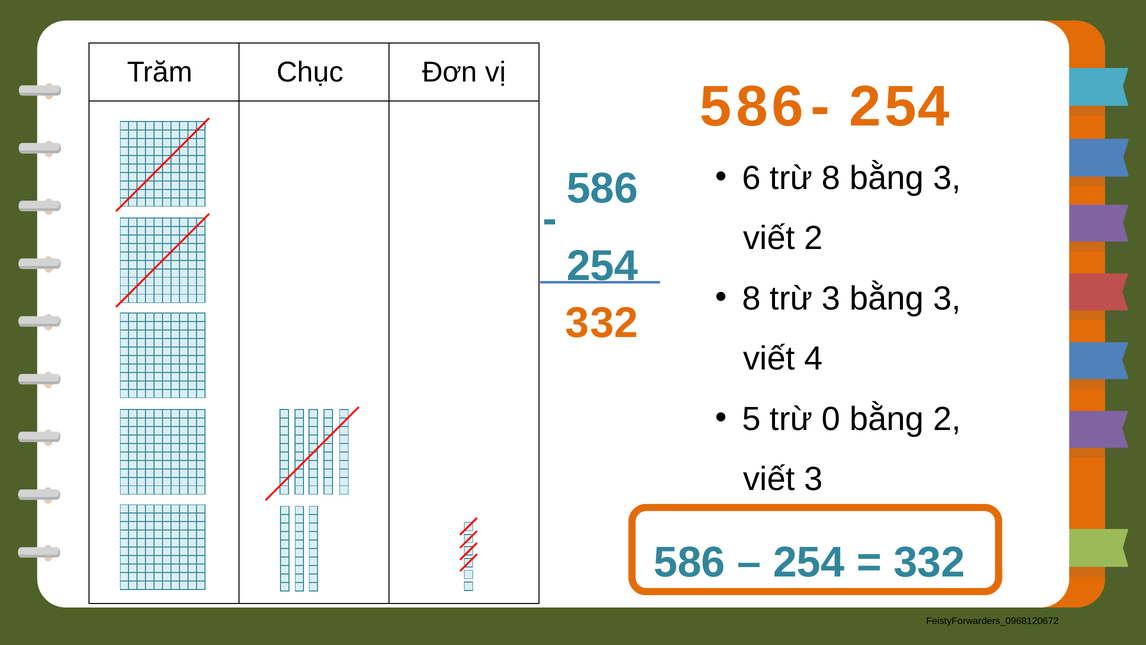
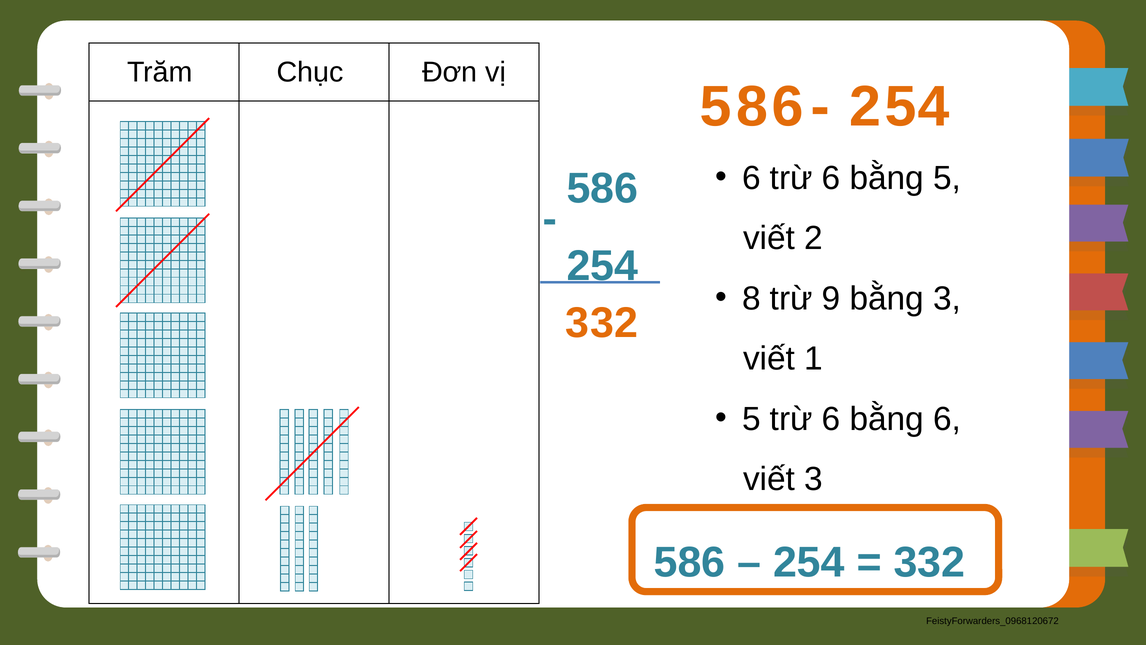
6 trừ 8: 8 -> 6 (831, 178)
3: 3 -> 5 (947, 178)
trừ 3: 3 -> 9 (831, 298)
4: 4 -> 1 (813, 359)
5 trừ 0: 0 -> 6 (831, 419)
bằng 2: 2 -> 6 (947, 419)
